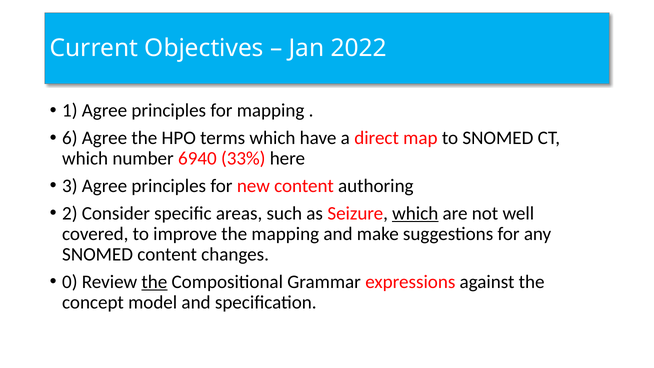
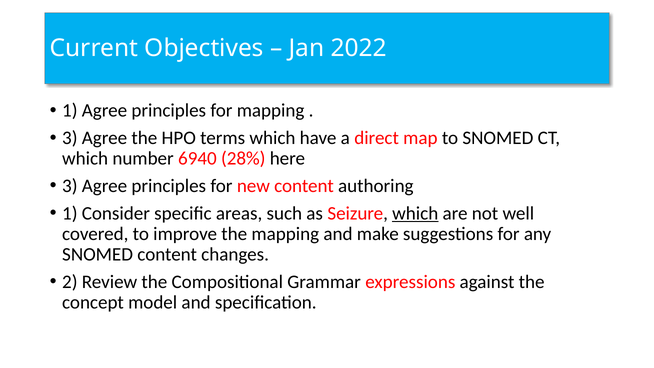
6: 6 -> 3 (70, 138)
33%: 33% -> 28% (243, 158)
2: 2 -> 1 (70, 213)
0: 0 -> 2 (70, 282)
the underline: present -> none (154, 282)
